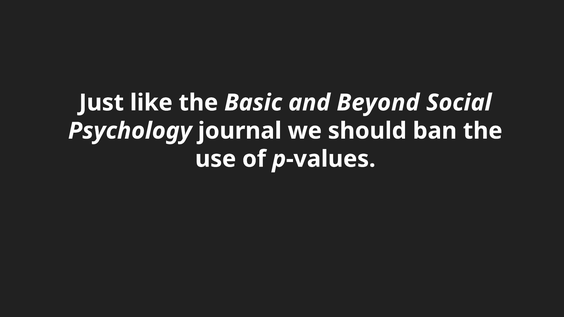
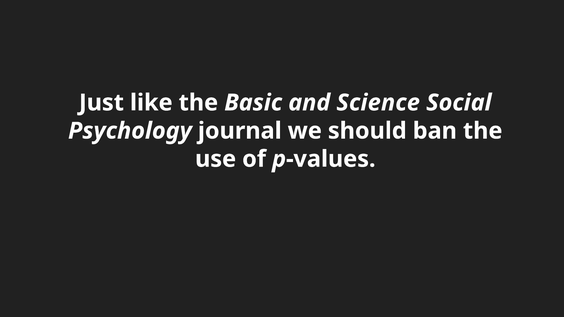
Beyond: Beyond -> Science (378, 103)
